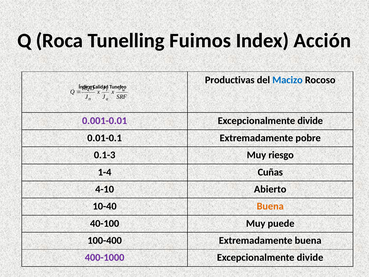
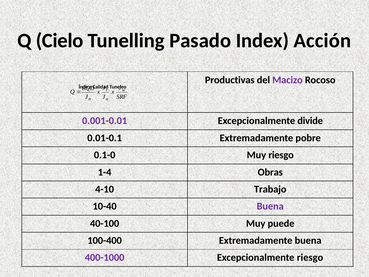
Roca: Roca -> Cielo (60, 41)
Fuimos: Fuimos -> Pasado (200, 41)
Macizo colour: blue -> purple (288, 80)
0.1-3: 0.1-3 -> 0.1-0 (105, 155)
Cuñas: Cuñas -> Obras (270, 172)
Abierto: Abierto -> Trabajo (270, 189)
Buena colour: orange -> purple (270, 206)
divide: divide -> riesgo (310, 257)
